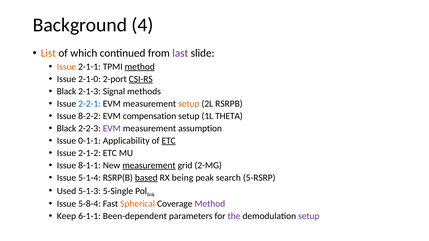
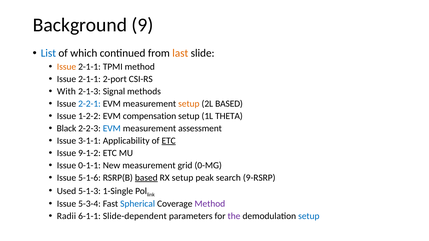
4: 4 -> 9 (143, 25)
List colour: orange -> blue (48, 53)
last colour: purple -> orange (180, 53)
method underline: present -> none (140, 67)
2-1-0: 2-1-0 -> 2-1-1 (89, 79)
CSI-RS underline: present -> none (141, 79)
Black: Black -> With (66, 91)
2L RSRPB: RSRPB -> BASED (229, 104)
8-2-2: 8-2-2 -> 1-2-2 (89, 116)
EVM colour: purple -> blue (112, 129)
assumption: assumption -> assessment (200, 129)
0-1-1: 0-1-1 -> 3-1-1 (89, 141)
2-1-2: 2-1-2 -> 9-1-2 (89, 153)
8-1-1: 8-1-1 -> 0-1-1 (89, 166)
measurement underline: present -> none (149, 166)
2-MG: 2-MG -> 0-MG (208, 166)
5-1-4: 5-1-4 -> 5-1-6 (89, 178)
RX being: being -> setup (183, 178)
5-RSRP: 5-RSRP -> 9-RSRP (259, 178)
5-Single: 5-Single -> 1-Single (118, 191)
5-8-4: 5-8-4 -> 5-3-4 (89, 204)
Spherical colour: orange -> blue (138, 204)
Keep: Keep -> Radii (66, 216)
Been-dependent: Been-dependent -> Slide-dependent (135, 216)
setup colour: purple -> blue (309, 216)
